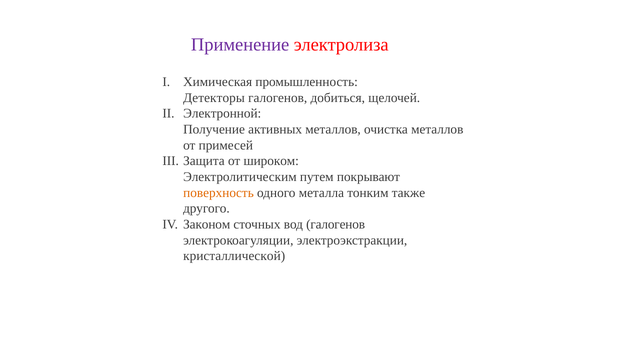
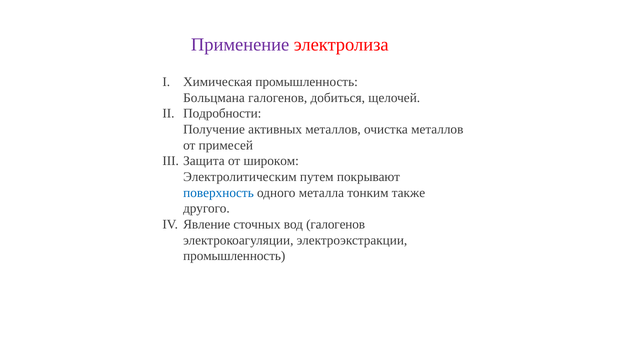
Детекторы: Детекторы -> Больцмана (214, 98)
Электронной: Электронной -> Подробности (222, 114)
поверхность colour: orange -> blue (219, 193)
Законом: Законом -> Явление (207, 225)
кристаллической: кристаллической -> промышленность (234, 256)
